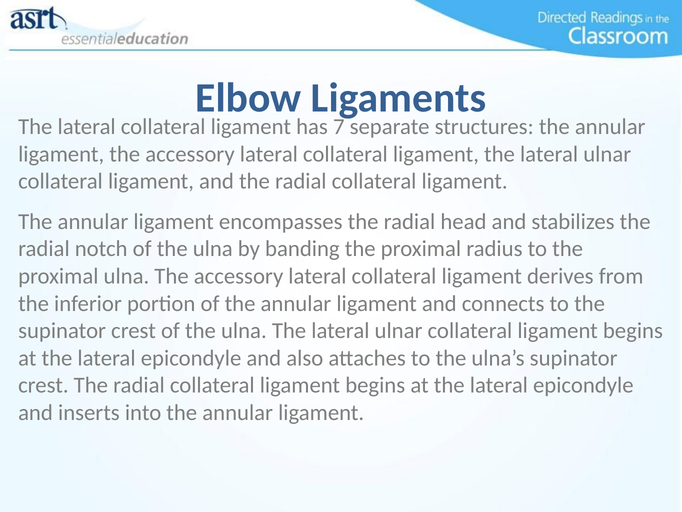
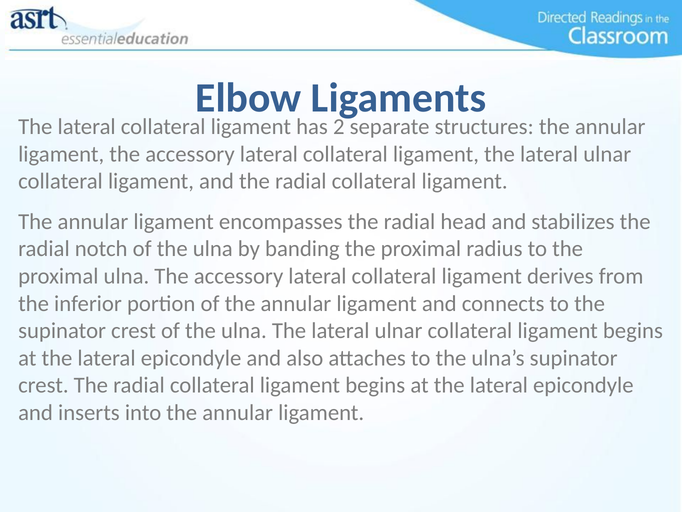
7: 7 -> 2 (339, 127)
